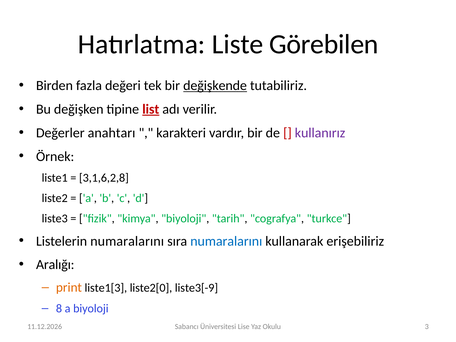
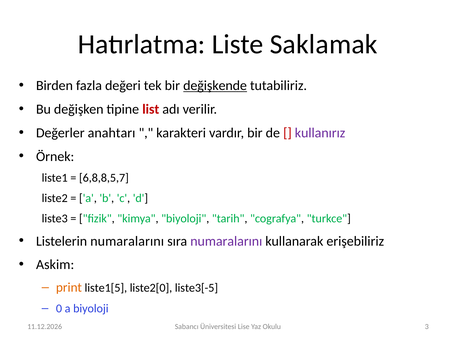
Görebilen: Görebilen -> Saklamak (324, 44)
list underline: present -> none (151, 109)
3,1,6,2,8: 3,1,6,2,8 -> 6,8,8,5,7 (104, 178)
numaralarını colour: blue -> purple (226, 241)
Aralığı: Aralığı -> Askim (55, 265)
liste1[3: liste1[3 -> liste1[5 (106, 288)
liste3[-9: liste3[-9 -> liste3[-5 (196, 288)
8: 8 -> 0 (59, 308)
